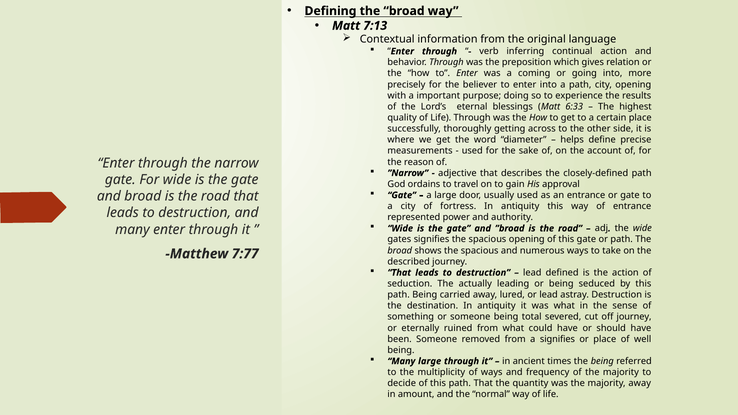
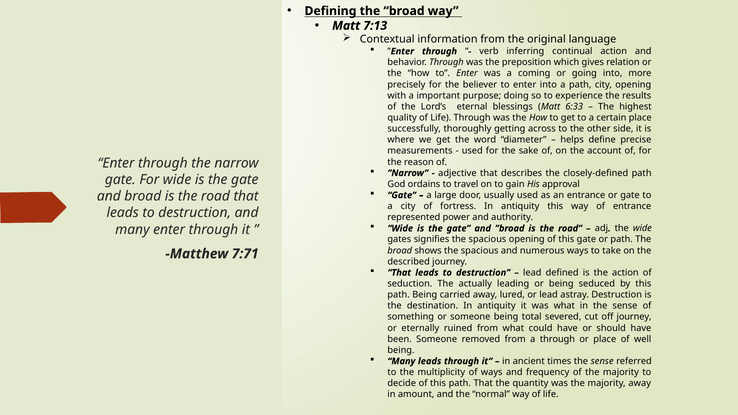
7:77: 7:77 -> 7:71 (245, 254)
a signifies: signifies -> through (557, 339)
Many large: large -> leads (430, 361)
times the being: being -> sense (602, 361)
